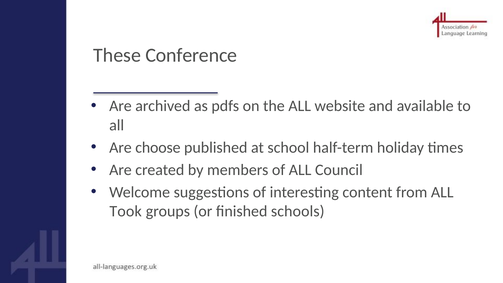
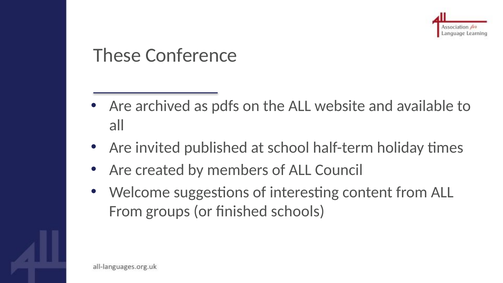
choose: choose -> invited (158, 148)
Took: Took -> From (126, 211)
